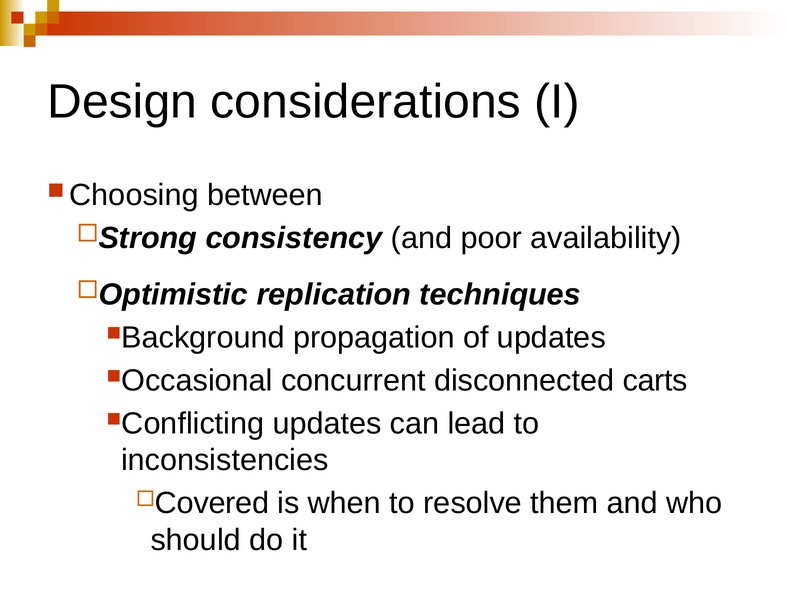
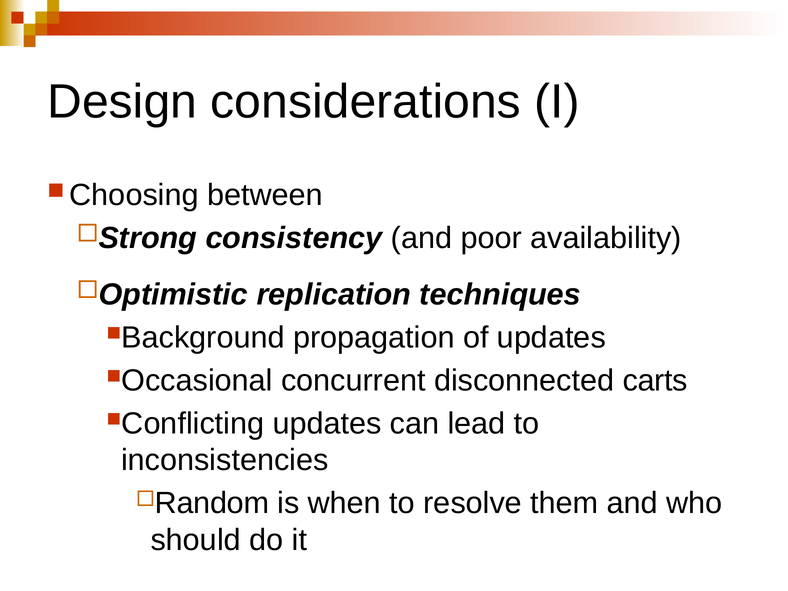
Covered: Covered -> Random (212, 503)
